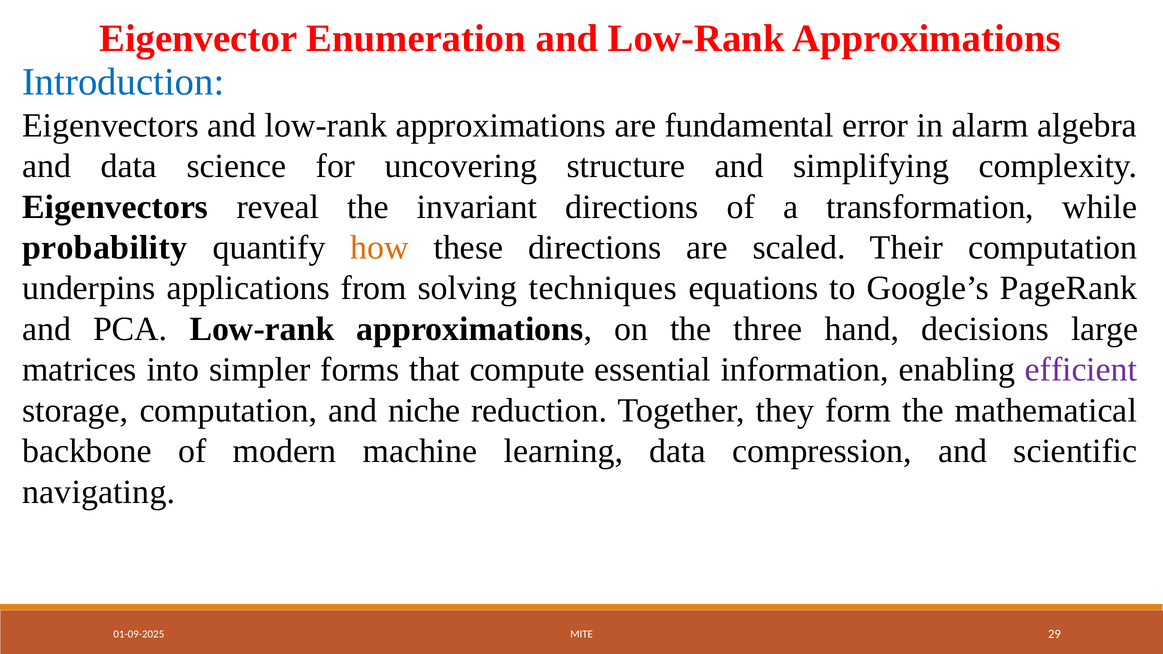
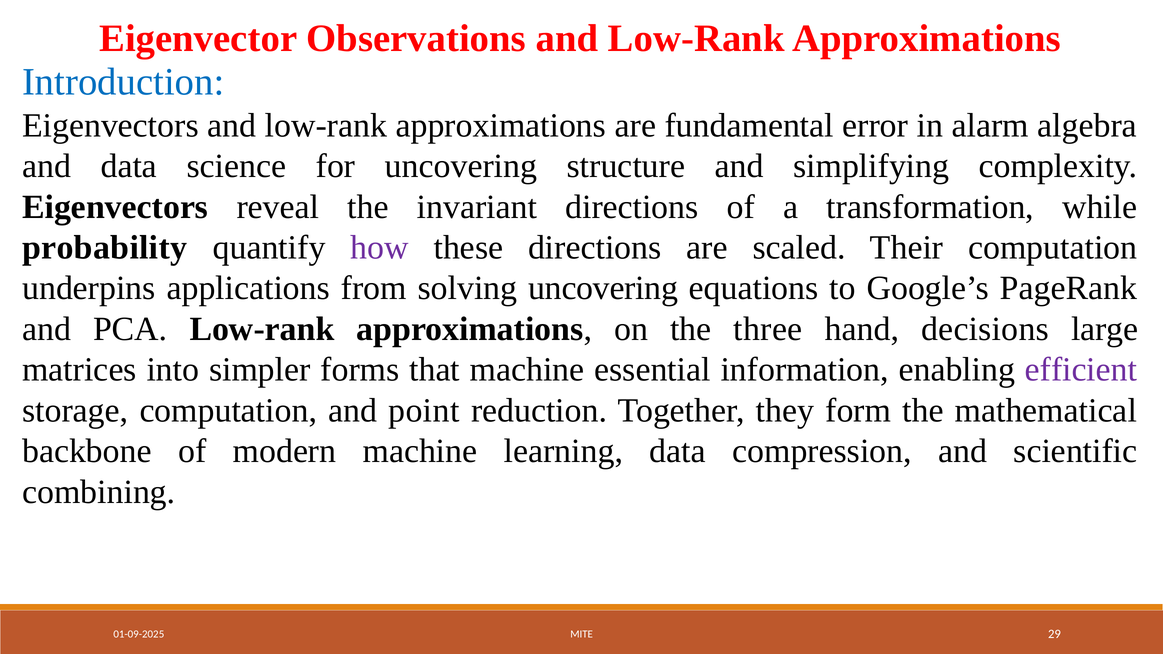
Enumeration: Enumeration -> Observations (416, 38)
how colour: orange -> purple (380, 248)
solving techniques: techniques -> uncovering (603, 288)
that compute: compute -> machine (527, 370)
niche: niche -> point (424, 411)
navigating: navigating -> combining (99, 492)
